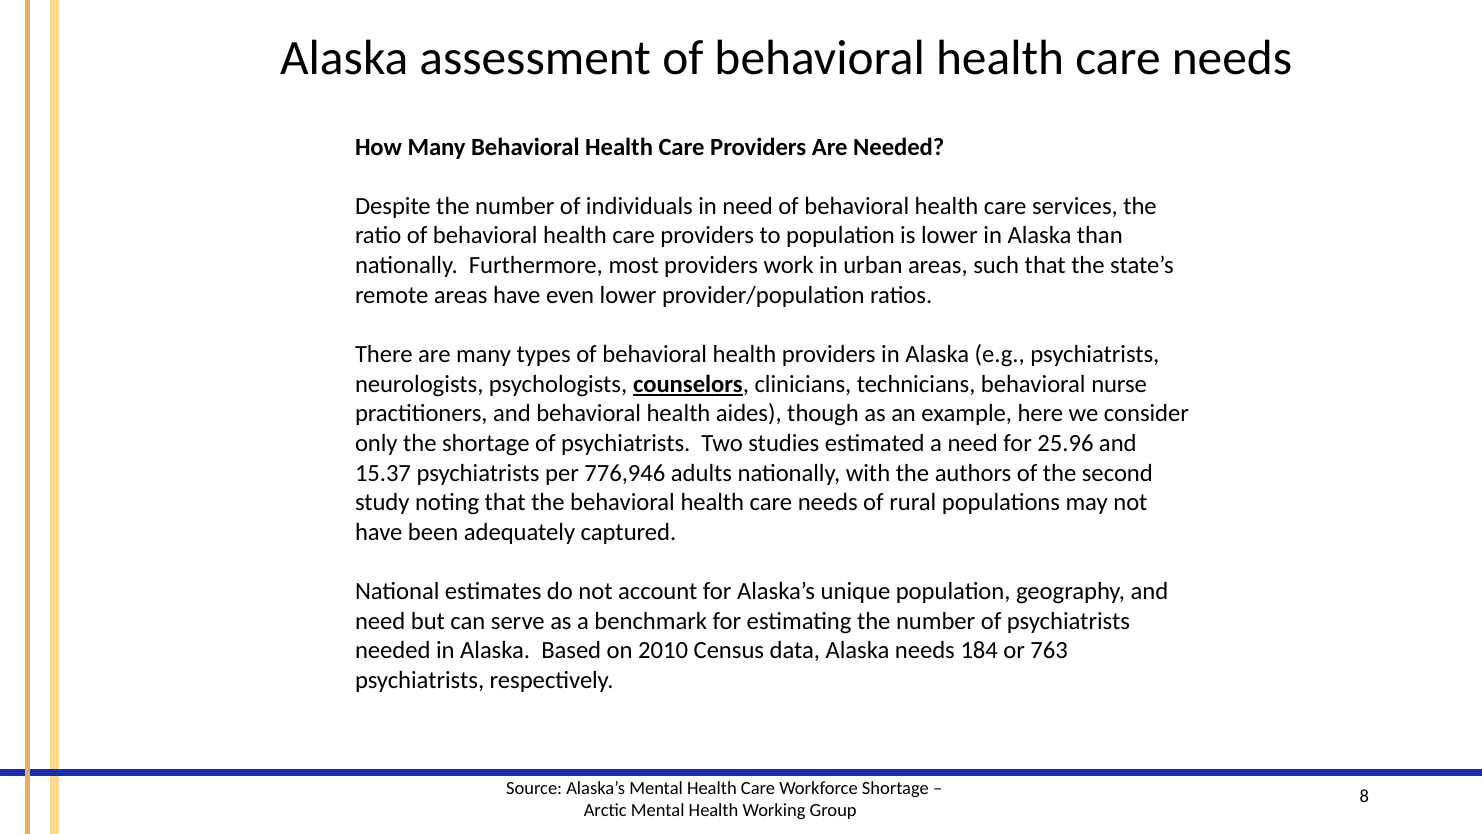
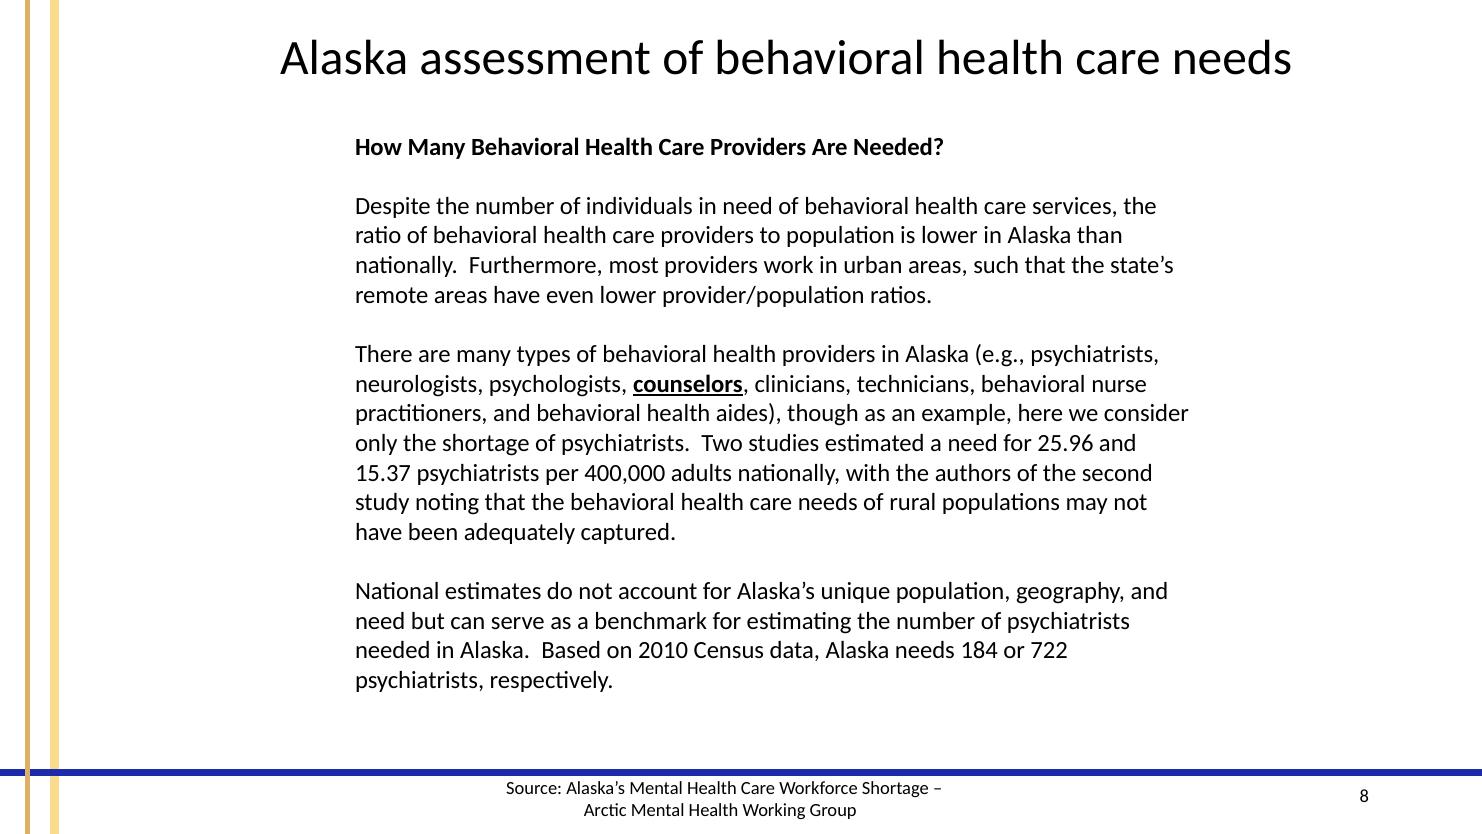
776,946: 776,946 -> 400,000 (625, 473)
763: 763 -> 722 (1049, 650)
